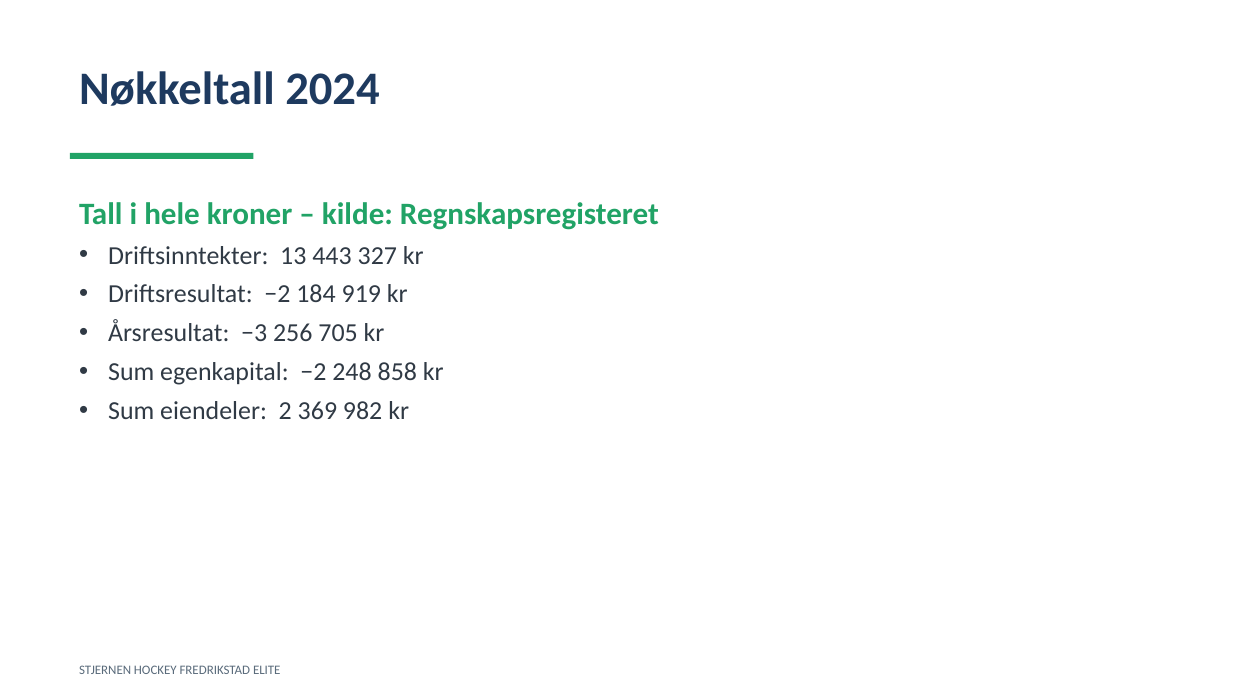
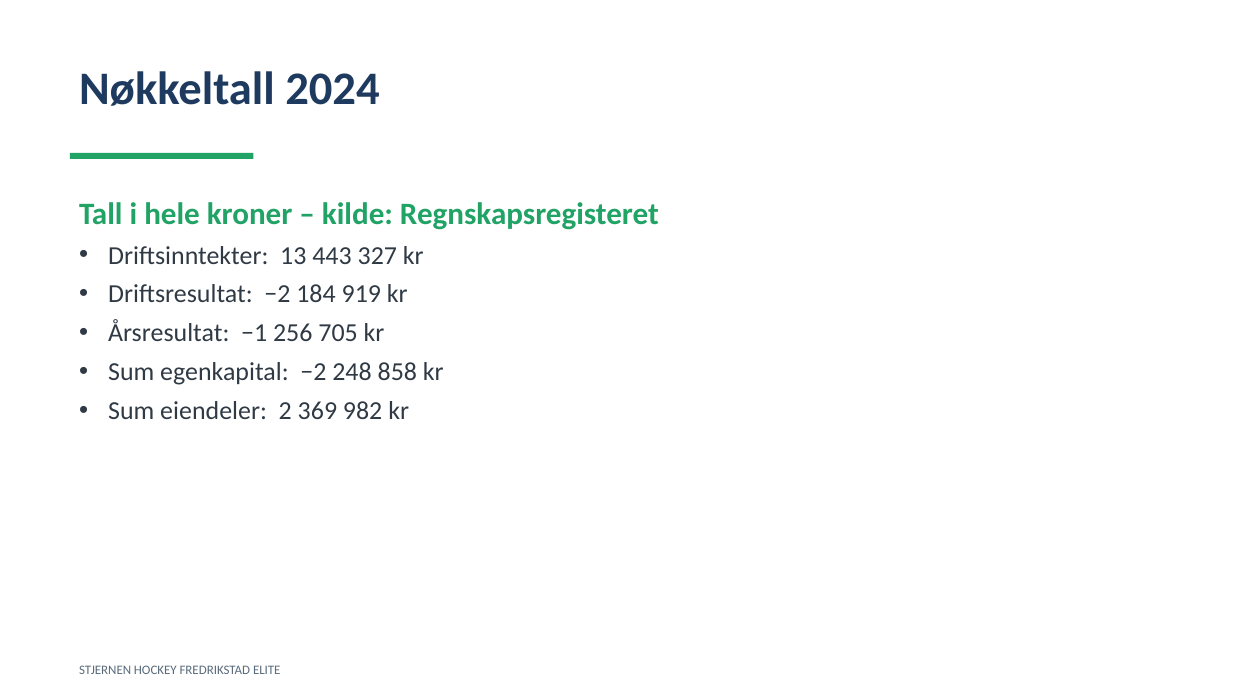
−3: −3 -> −1 (254, 333)
